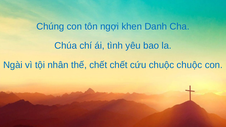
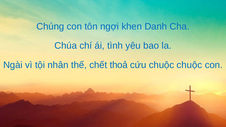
chết chết: chết -> thoả (119, 65)
